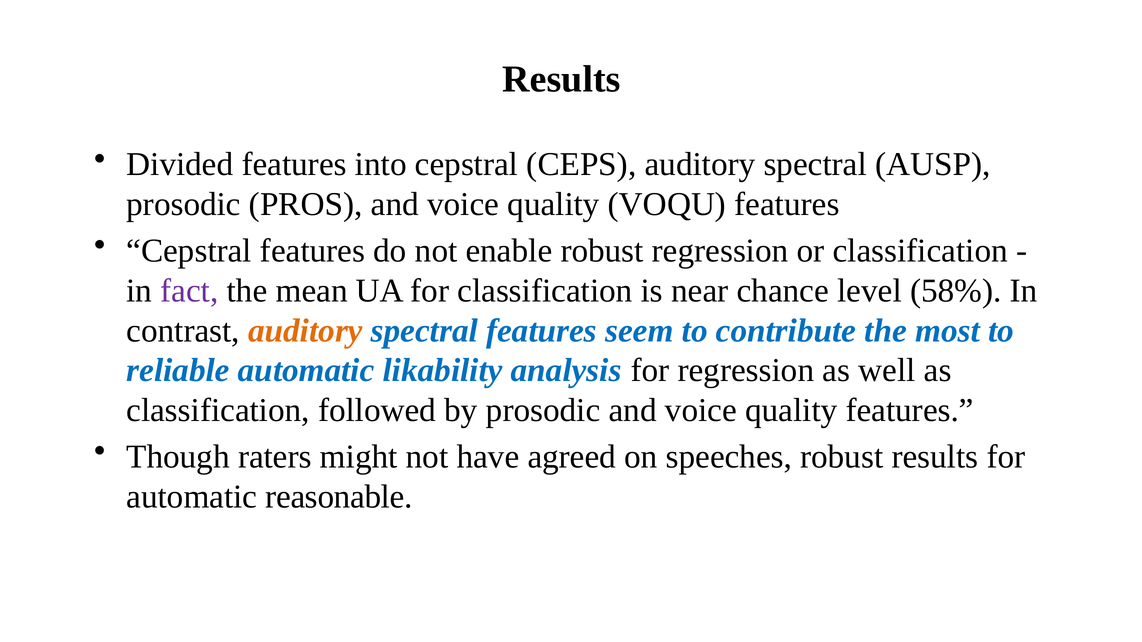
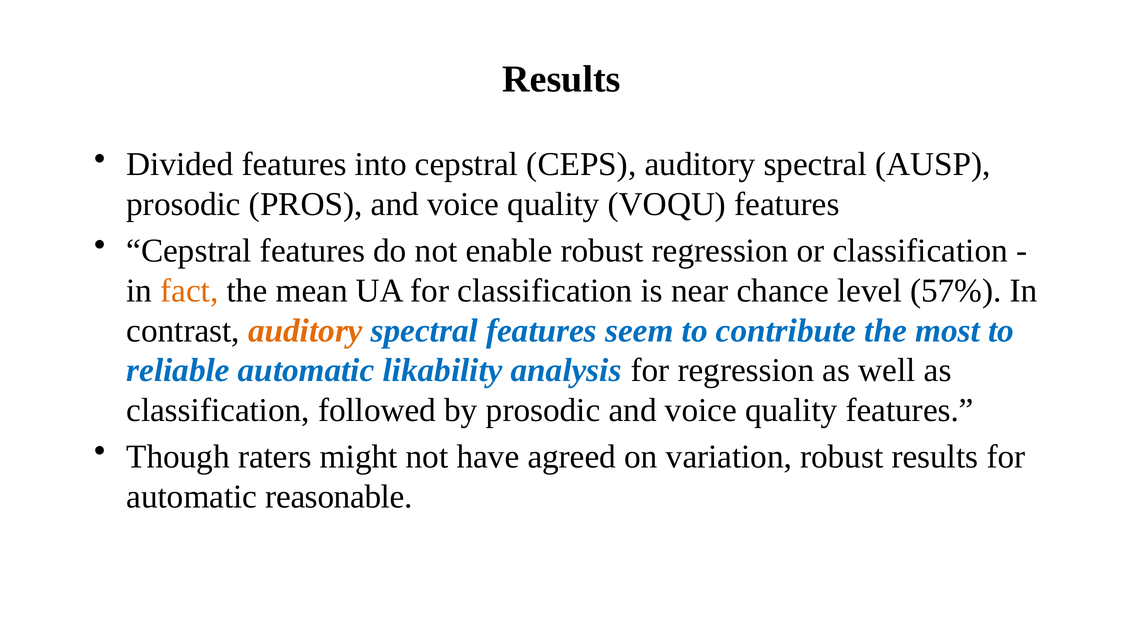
fact colour: purple -> orange (189, 291)
58%: 58% -> 57% (956, 291)
speeches: speeches -> variation (729, 457)
